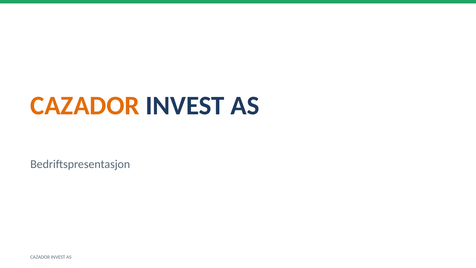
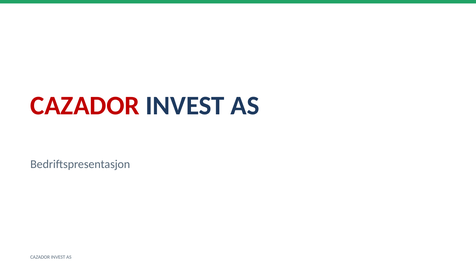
CAZADOR colour: orange -> red (85, 106)
